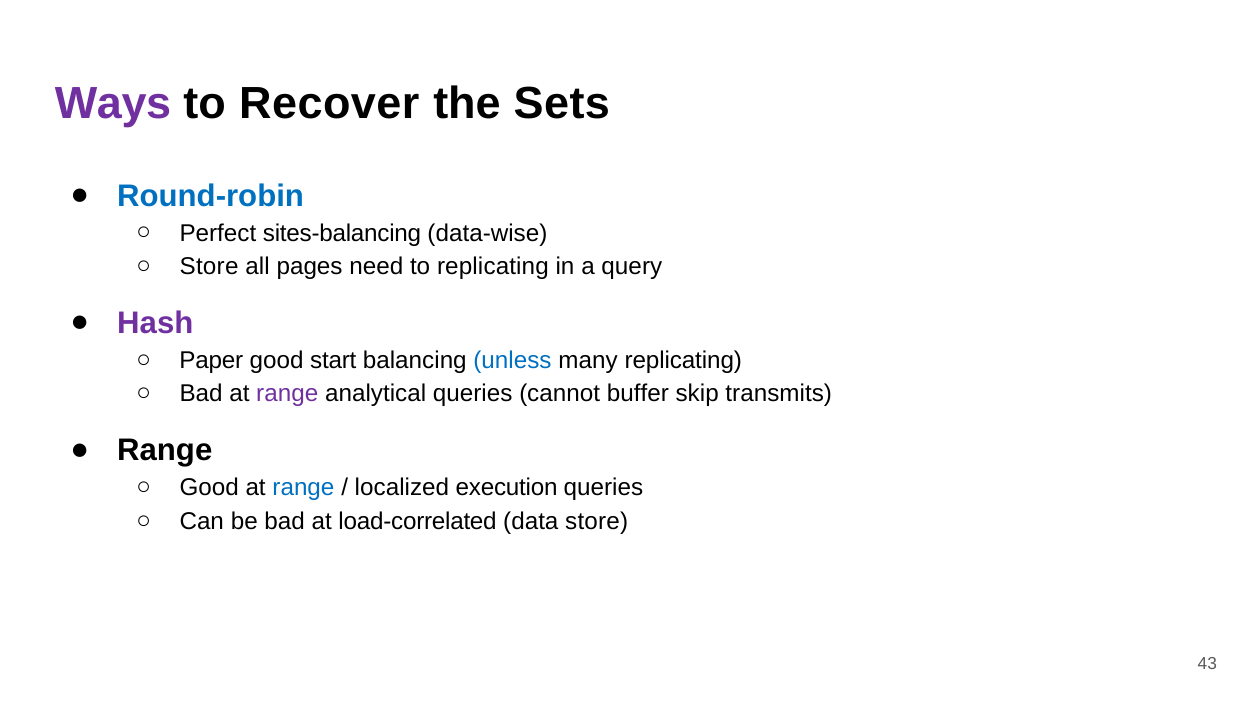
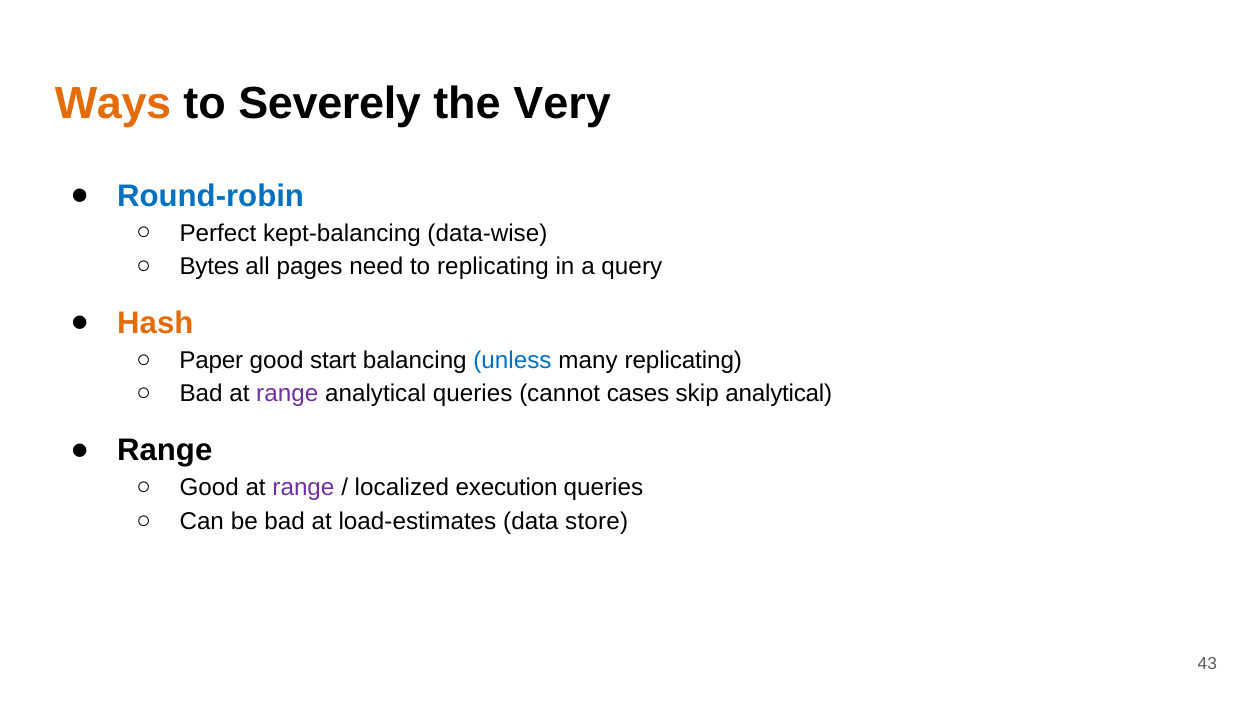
Ways colour: purple -> orange (113, 103)
Recover: Recover -> Severely (330, 103)
Sets: Sets -> Very (562, 103)
sites-balancing: sites-balancing -> kept-balancing (342, 233)
Store: Store -> Bytes (209, 267)
Hash colour: purple -> orange (155, 323)
buffer: buffer -> cases (638, 394)
skip transmits: transmits -> analytical (779, 394)
range colour: blue -> purple (303, 488)
load-correlated: load-correlated -> load-estimates (417, 521)
